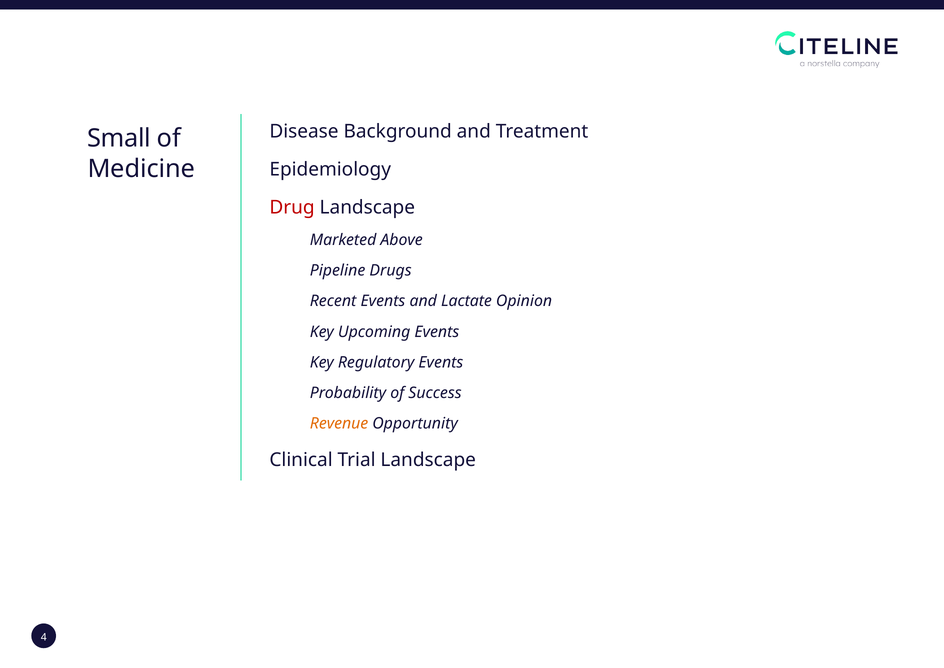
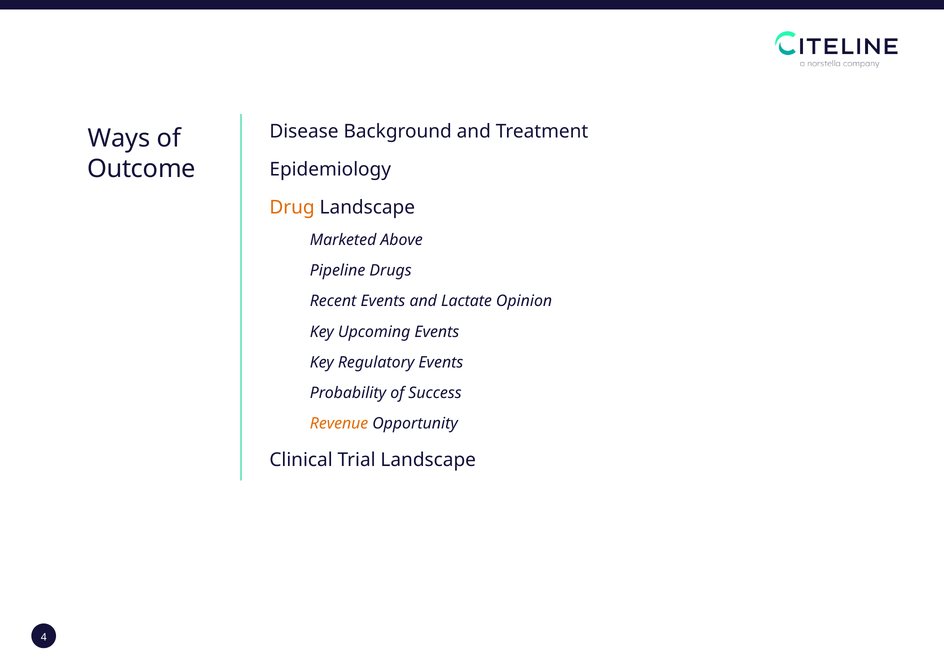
Small: Small -> Ways (119, 138)
Medicine: Medicine -> Outcome (141, 169)
Drug colour: red -> orange (292, 207)
